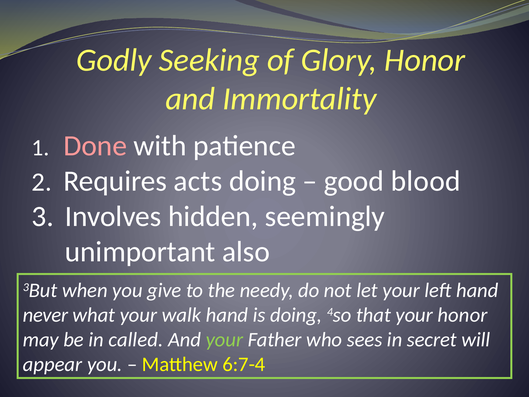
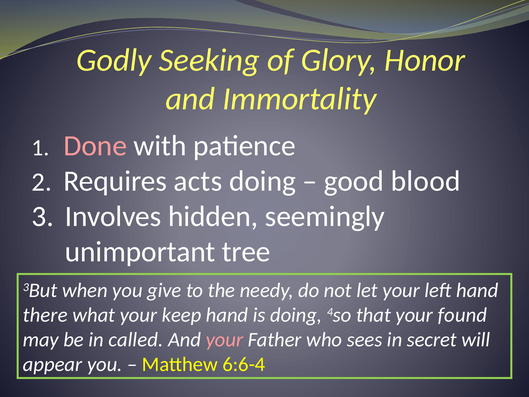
also: also -> tree (246, 251)
never: never -> there (45, 315)
walk: walk -> keep (182, 315)
your honor: honor -> found (462, 315)
your colour: light green -> pink (224, 340)
6:7-4: 6:7-4 -> 6:6-4 (244, 364)
